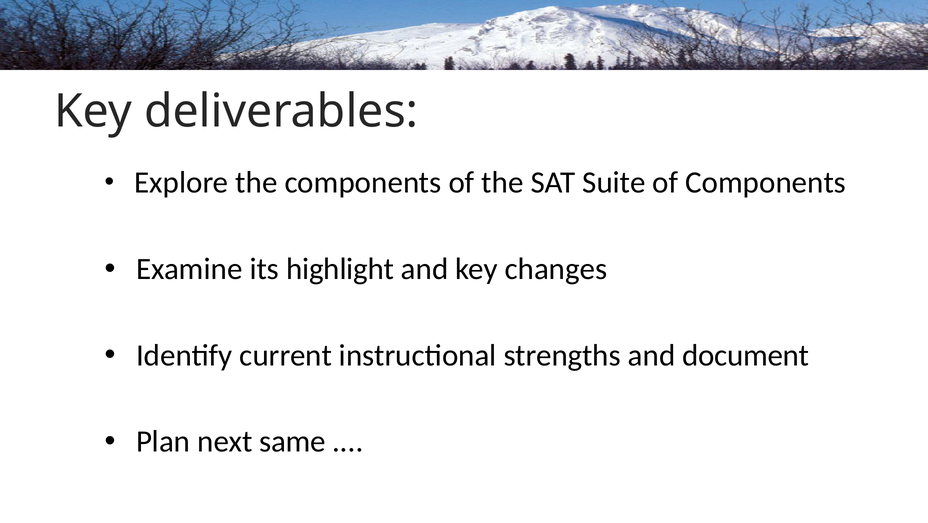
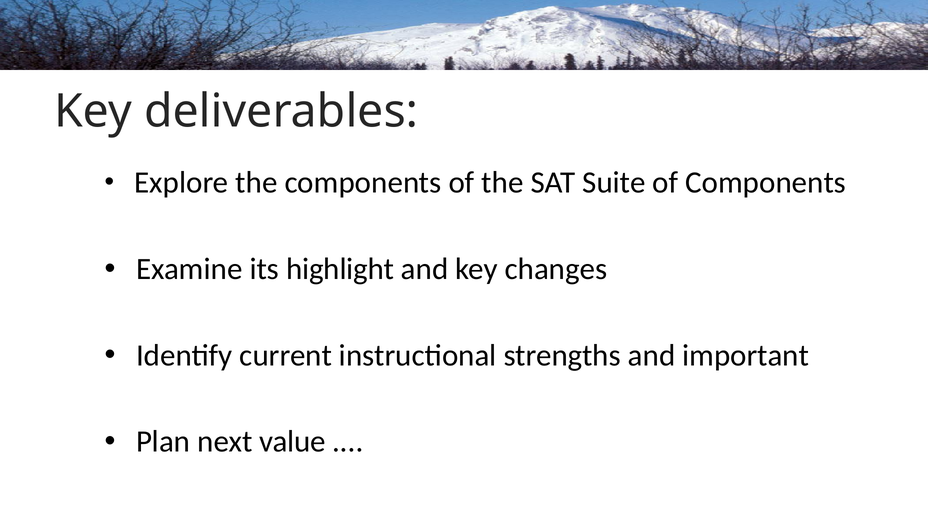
document: document -> important (746, 356)
same: same -> value (292, 442)
